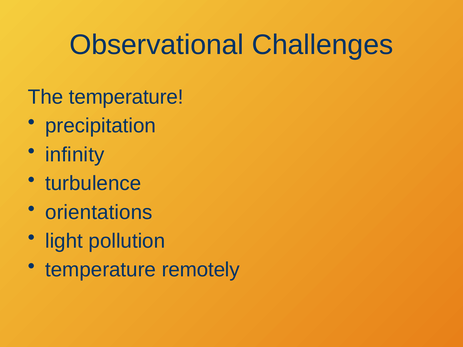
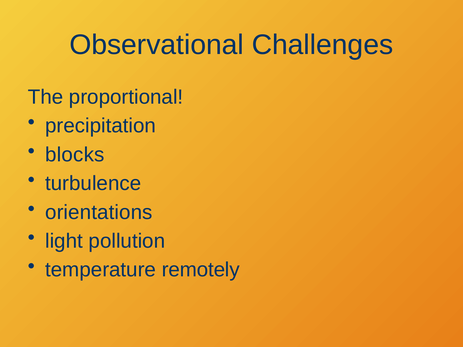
The temperature: temperature -> proportional (126, 97)
infinity: infinity -> blocks (75, 155)
